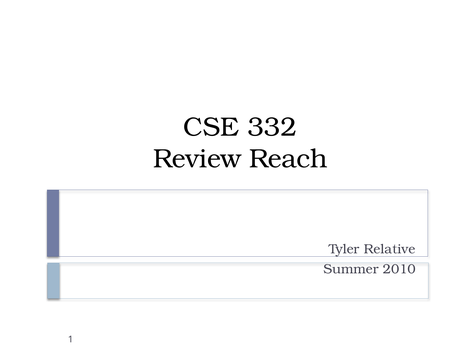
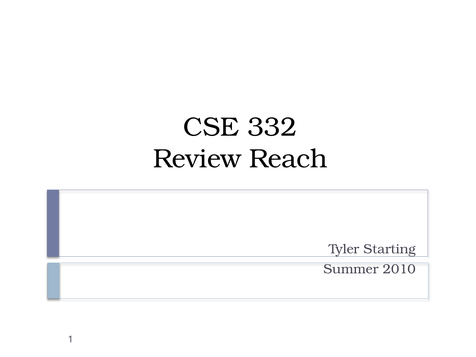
Relative: Relative -> Starting (390, 249)
